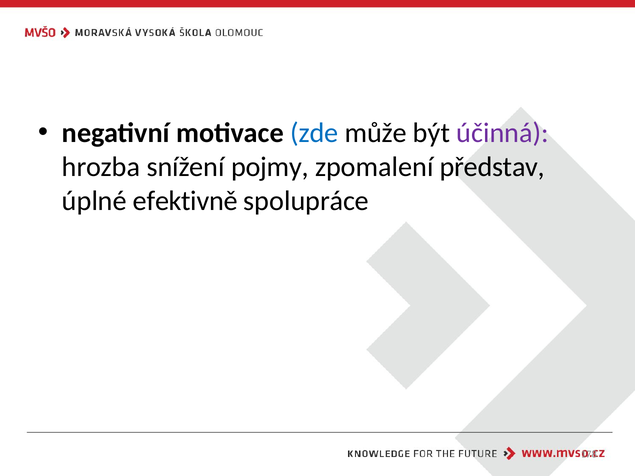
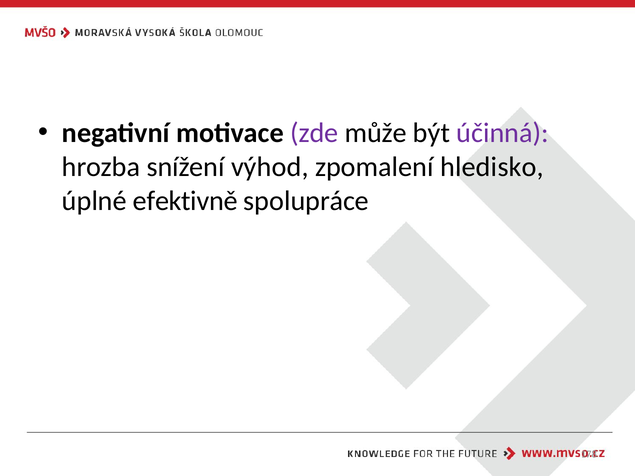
zde colour: blue -> purple (314, 133)
pojmy: pojmy -> výhod (270, 167)
představ: představ -> hledisko (492, 167)
